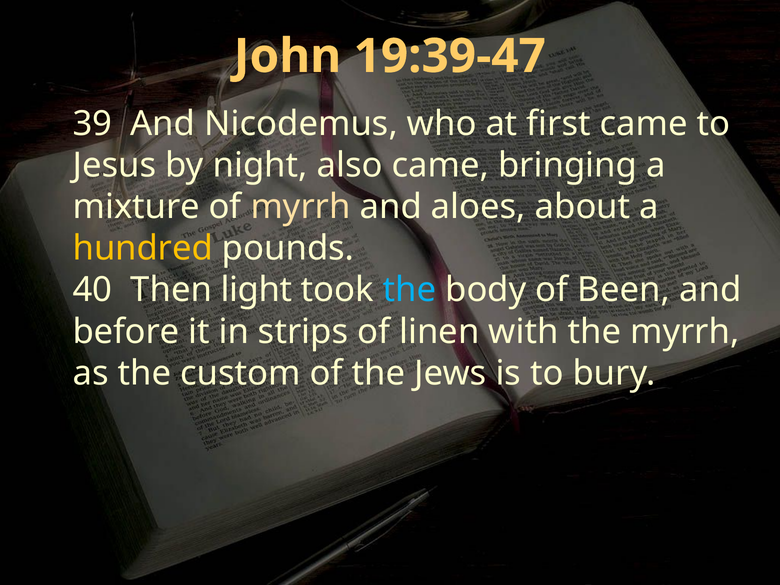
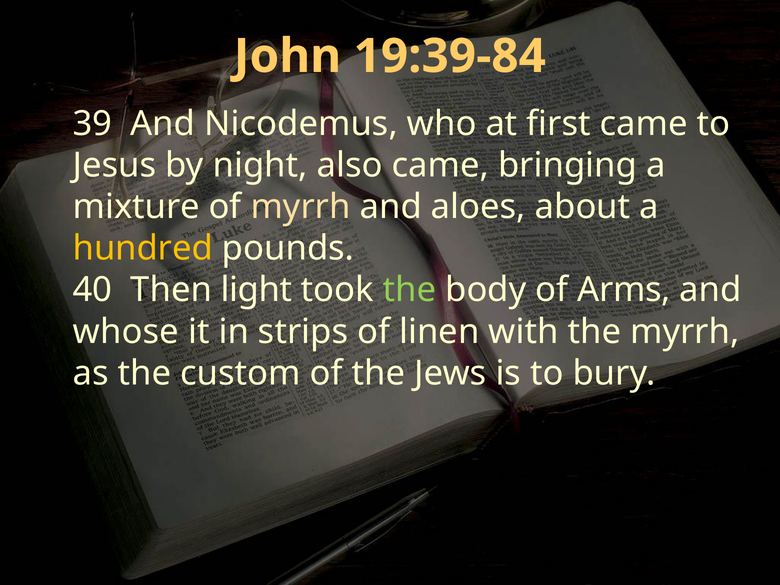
19:39-47: 19:39-47 -> 19:39-84 (450, 56)
the colour: light blue -> light green (409, 290)
Been: Been -> Arms (624, 290)
before: before -> whose (126, 332)
